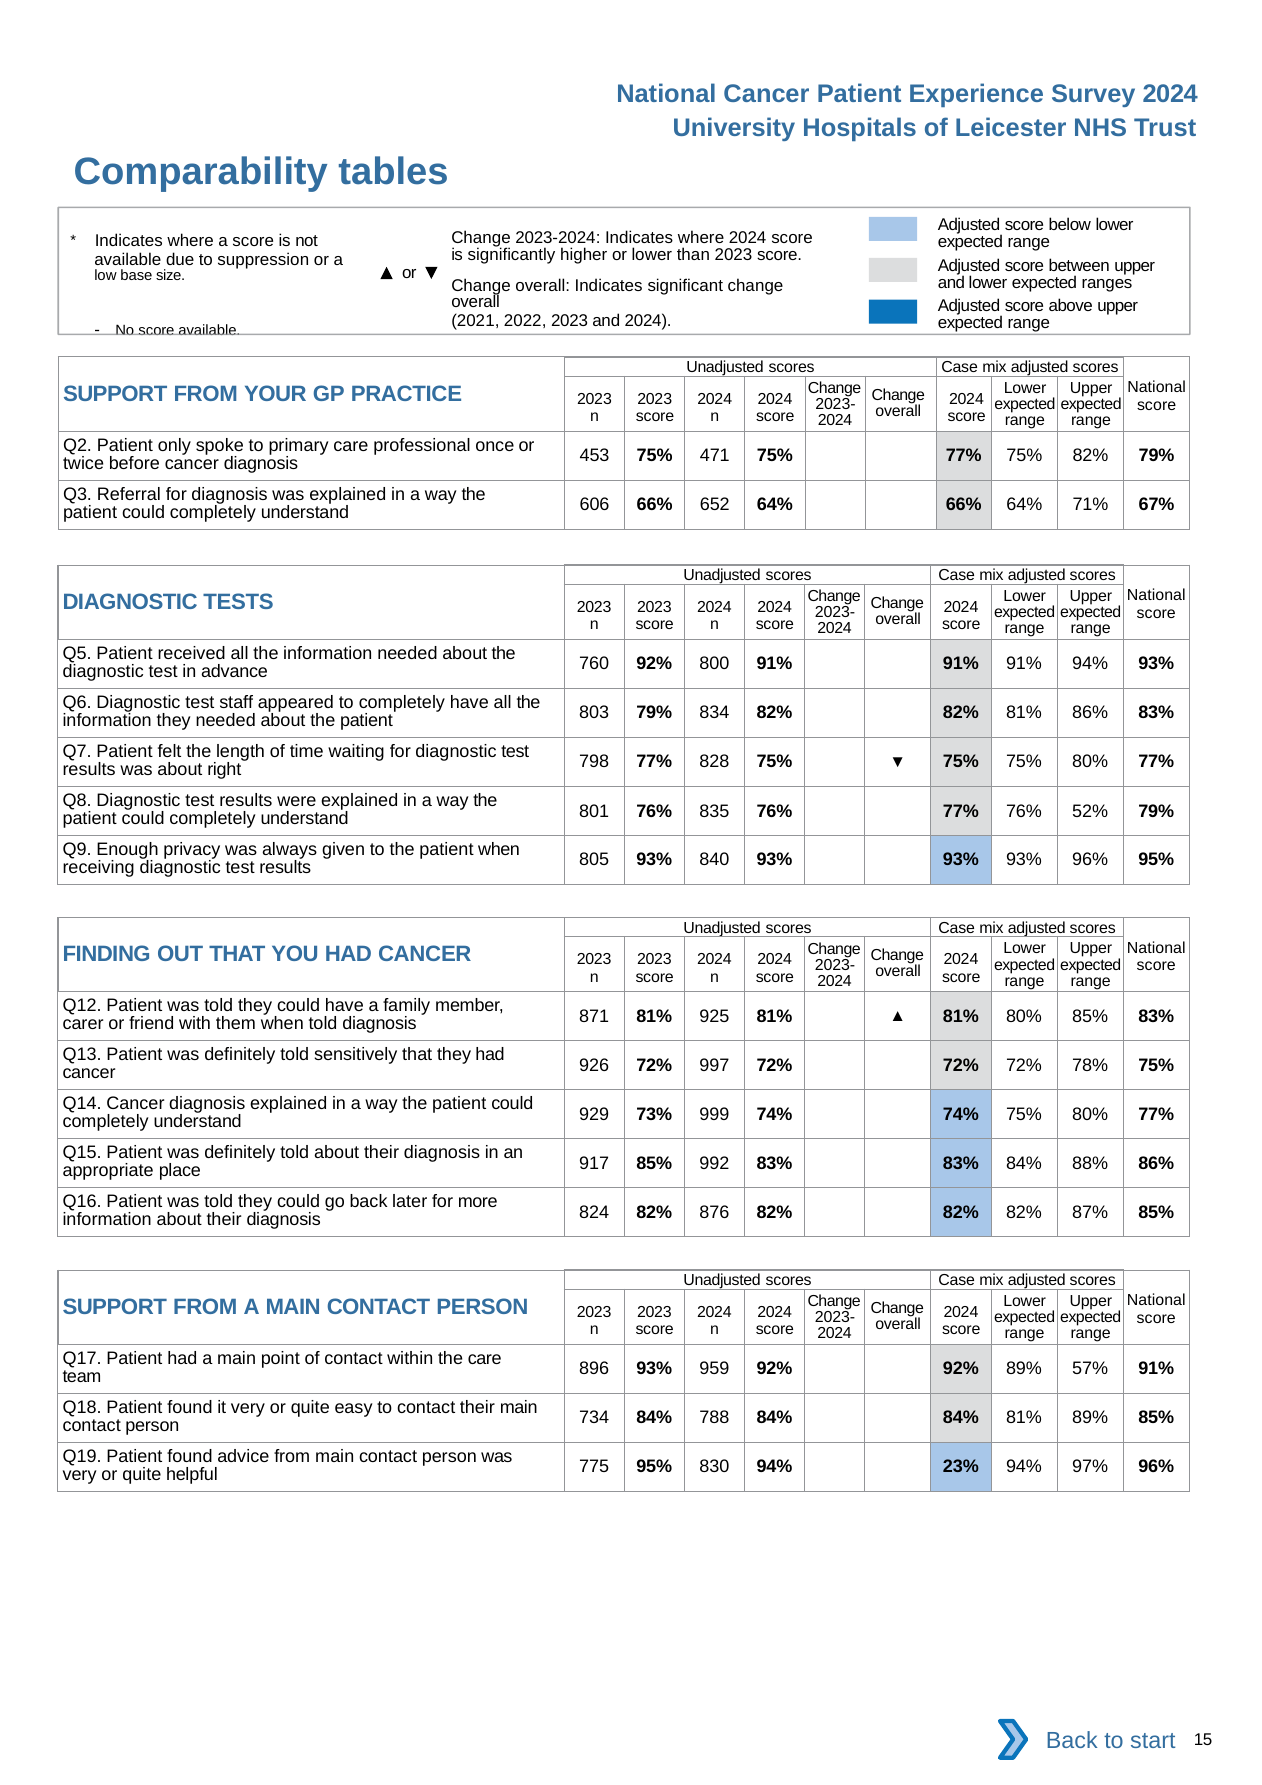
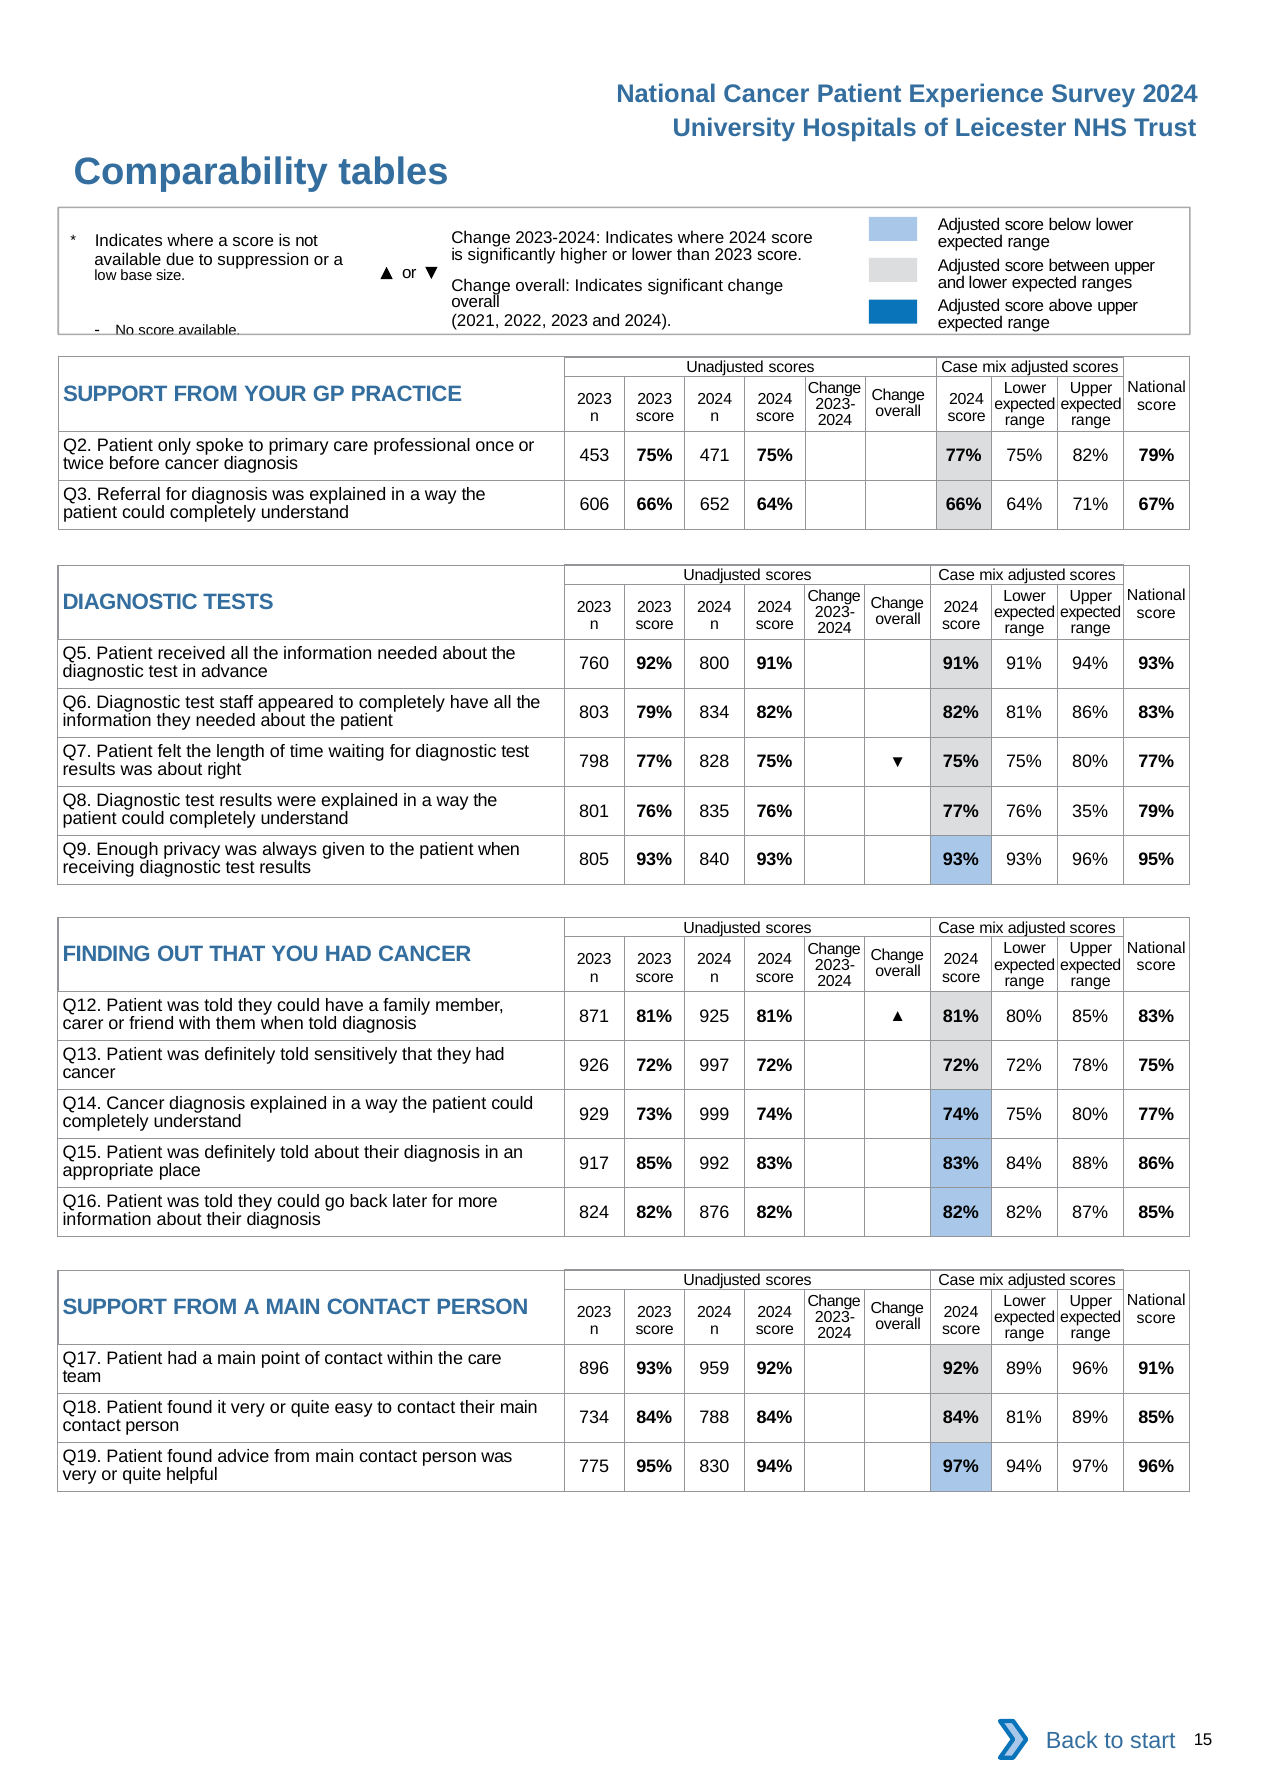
52%: 52% -> 35% (1090, 811)
89% 57%: 57% -> 96% (1090, 1370)
830 94% 23%: 23% -> 97% (961, 1468)
